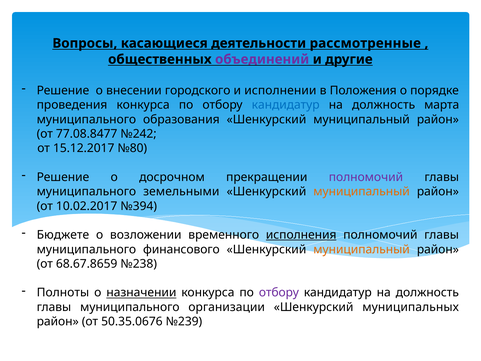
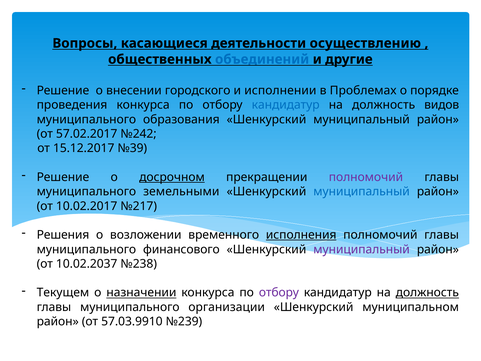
рассмотренные: рассмотренные -> осуществлению (365, 43)
объединений colour: purple -> blue (262, 59)
Положения: Положения -> Проблемах (363, 90)
марта: марта -> видов (442, 105)
77.08.8477: 77.08.8477 -> 57.02.2017 (87, 134)
№80: №80 -> №39 (132, 148)
досрочном underline: none -> present (172, 177)
муниципальный colour: orange -> blue (362, 191)
№394: №394 -> №217 (139, 206)
Бюджете: Бюджете -> Решения (63, 235)
муниципальный colour: orange -> purple (362, 249)
68.67.8659: 68.67.8659 -> 10.02.2037 (87, 264)
Полноты: Полноты -> Текущем (63, 292)
должность underline: none -> present (427, 292)
муниципальных: муниципальных -> муниципальном (411, 307)
50.35.0676: 50.35.0676 -> 57.03.9910 (132, 321)
